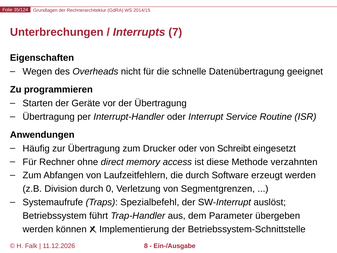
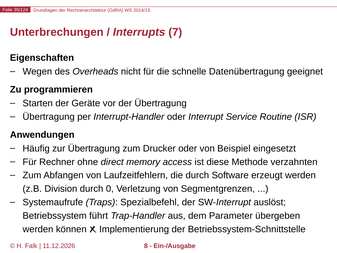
Schreibt: Schreibt -> Beispiel (234, 148)
